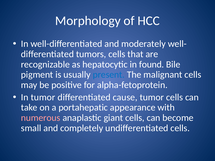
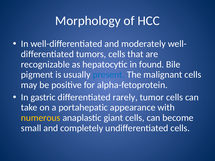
In tumor: tumor -> gastric (43, 97)
cause: cause -> rarely (125, 97)
numerous colour: pink -> yellow (41, 118)
